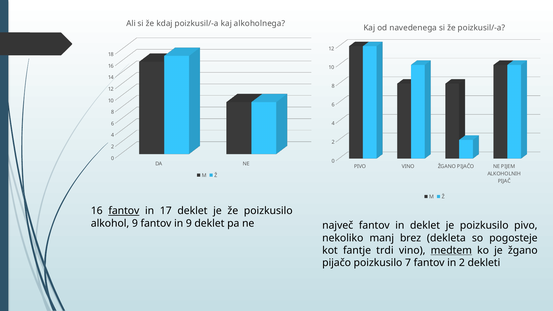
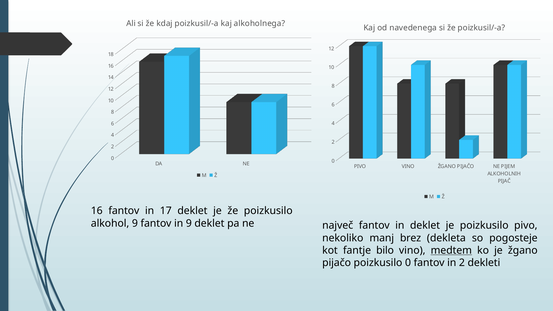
fantov underline: present -> none (124, 211)
trdi: trdi -> bilo (385, 250)
poizkusilo 7: 7 -> 0 (408, 263)
